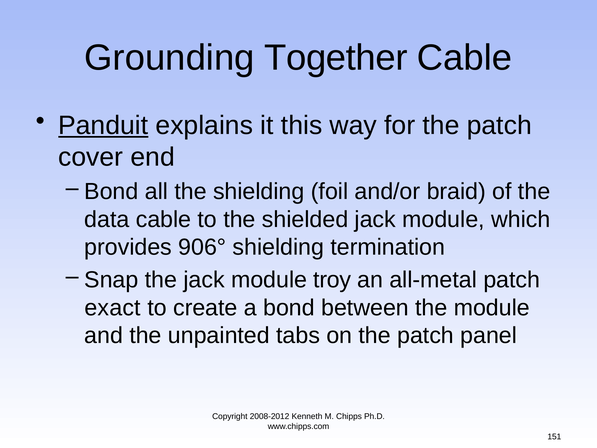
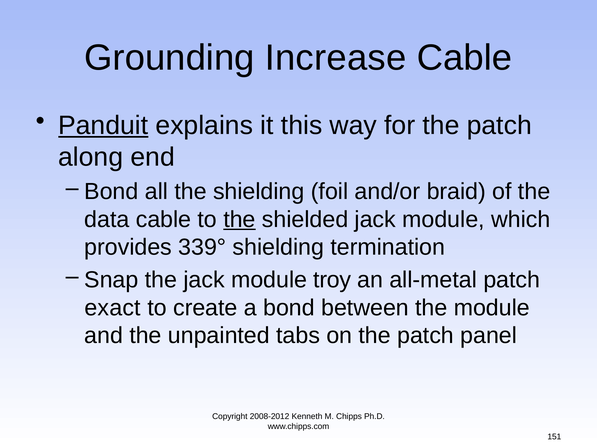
Together: Together -> Increase (336, 58)
cover: cover -> along (91, 157)
the underline: none -> present (239, 219)
906°: 906° -> 339° (202, 247)
